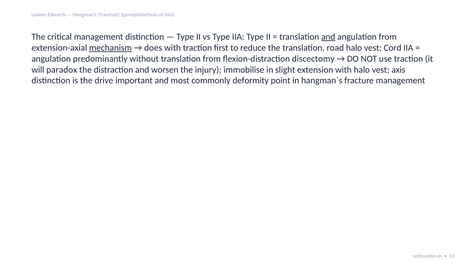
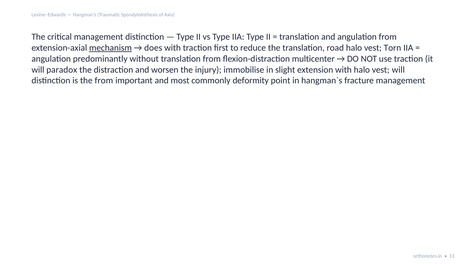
and underline: present -> none (328, 37)
Cord: Cord -> Torn (392, 48)
discectomy: discectomy -> multicenter (313, 59)
vest axis: axis -> will (398, 70)
the drive: drive -> from (104, 81)
